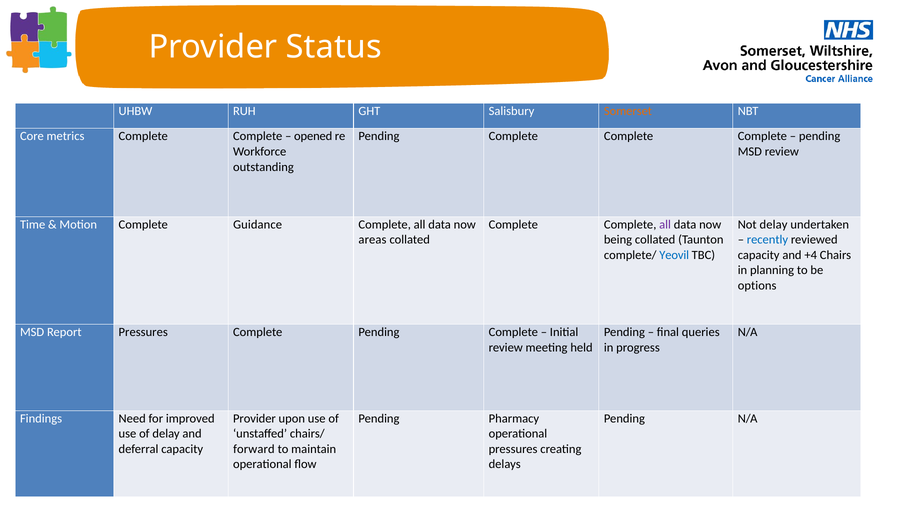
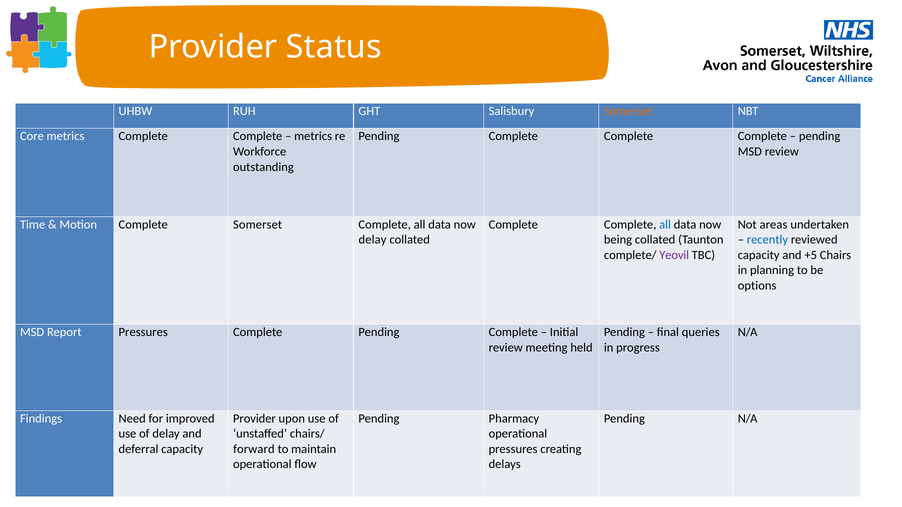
opened: opened -> metrics (313, 136)
Complete Guidance: Guidance -> Somerset (258, 225)
all colour: purple -> blue (665, 225)
Not delay: delay -> areas (774, 225)
areas: areas -> delay (373, 240)
Yeovil colour: blue -> purple (674, 255)
+4: +4 -> +5 (811, 255)
